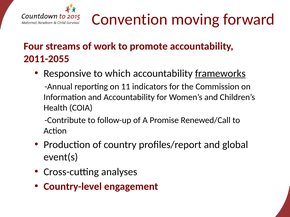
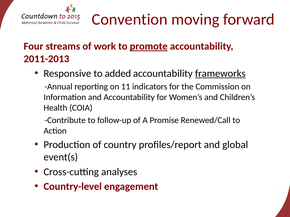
promote underline: none -> present (149, 46)
2011-2055: 2011-2055 -> 2011-2013 (46, 59)
which: which -> added (118, 74)
